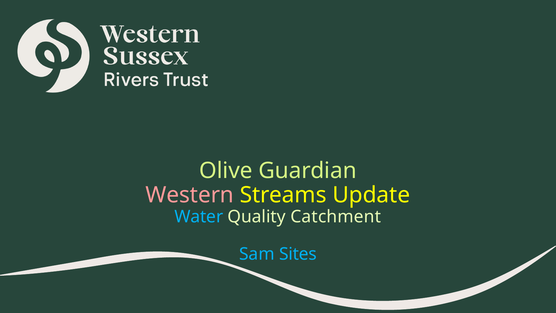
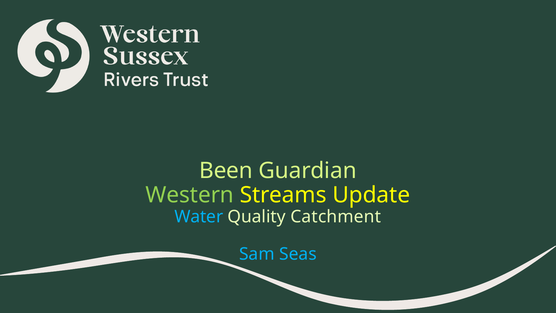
Olive: Olive -> Been (226, 171)
Western colour: pink -> light green (190, 195)
Sites: Sites -> Seas (298, 254)
